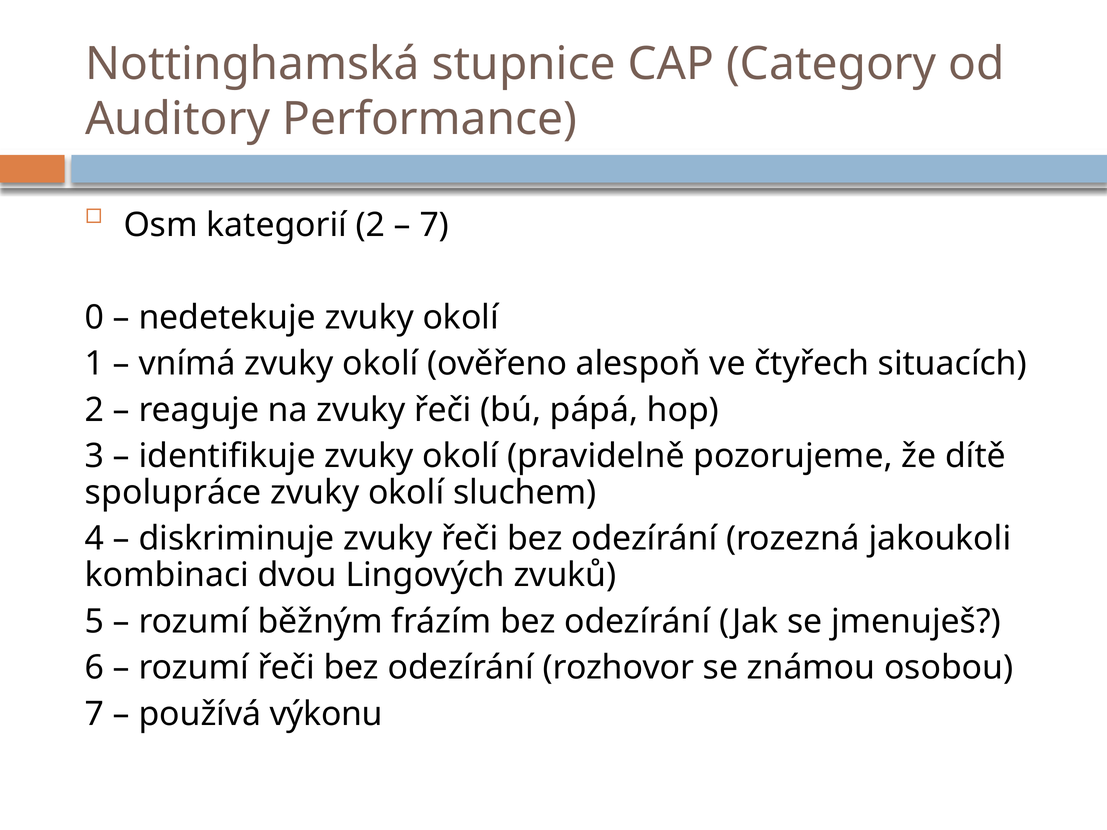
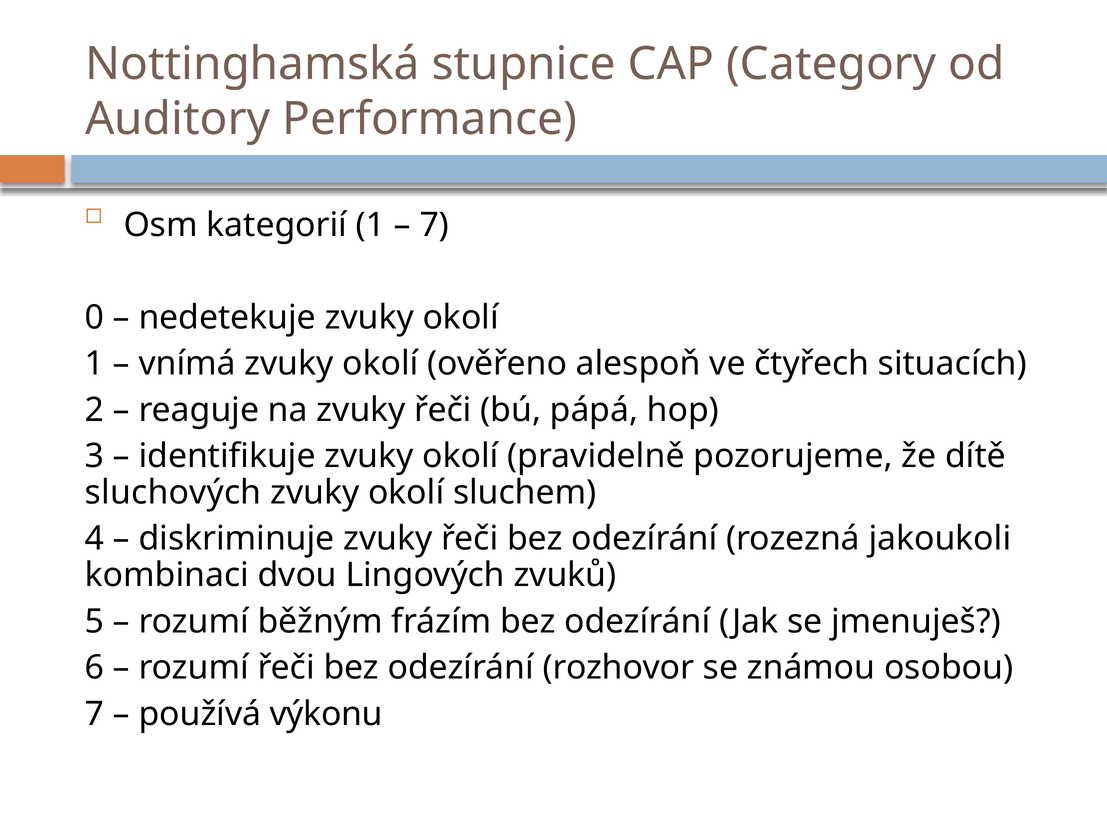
kategorií 2: 2 -> 1 (371, 225)
spolupráce: spolupráce -> sluchových (173, 493)
